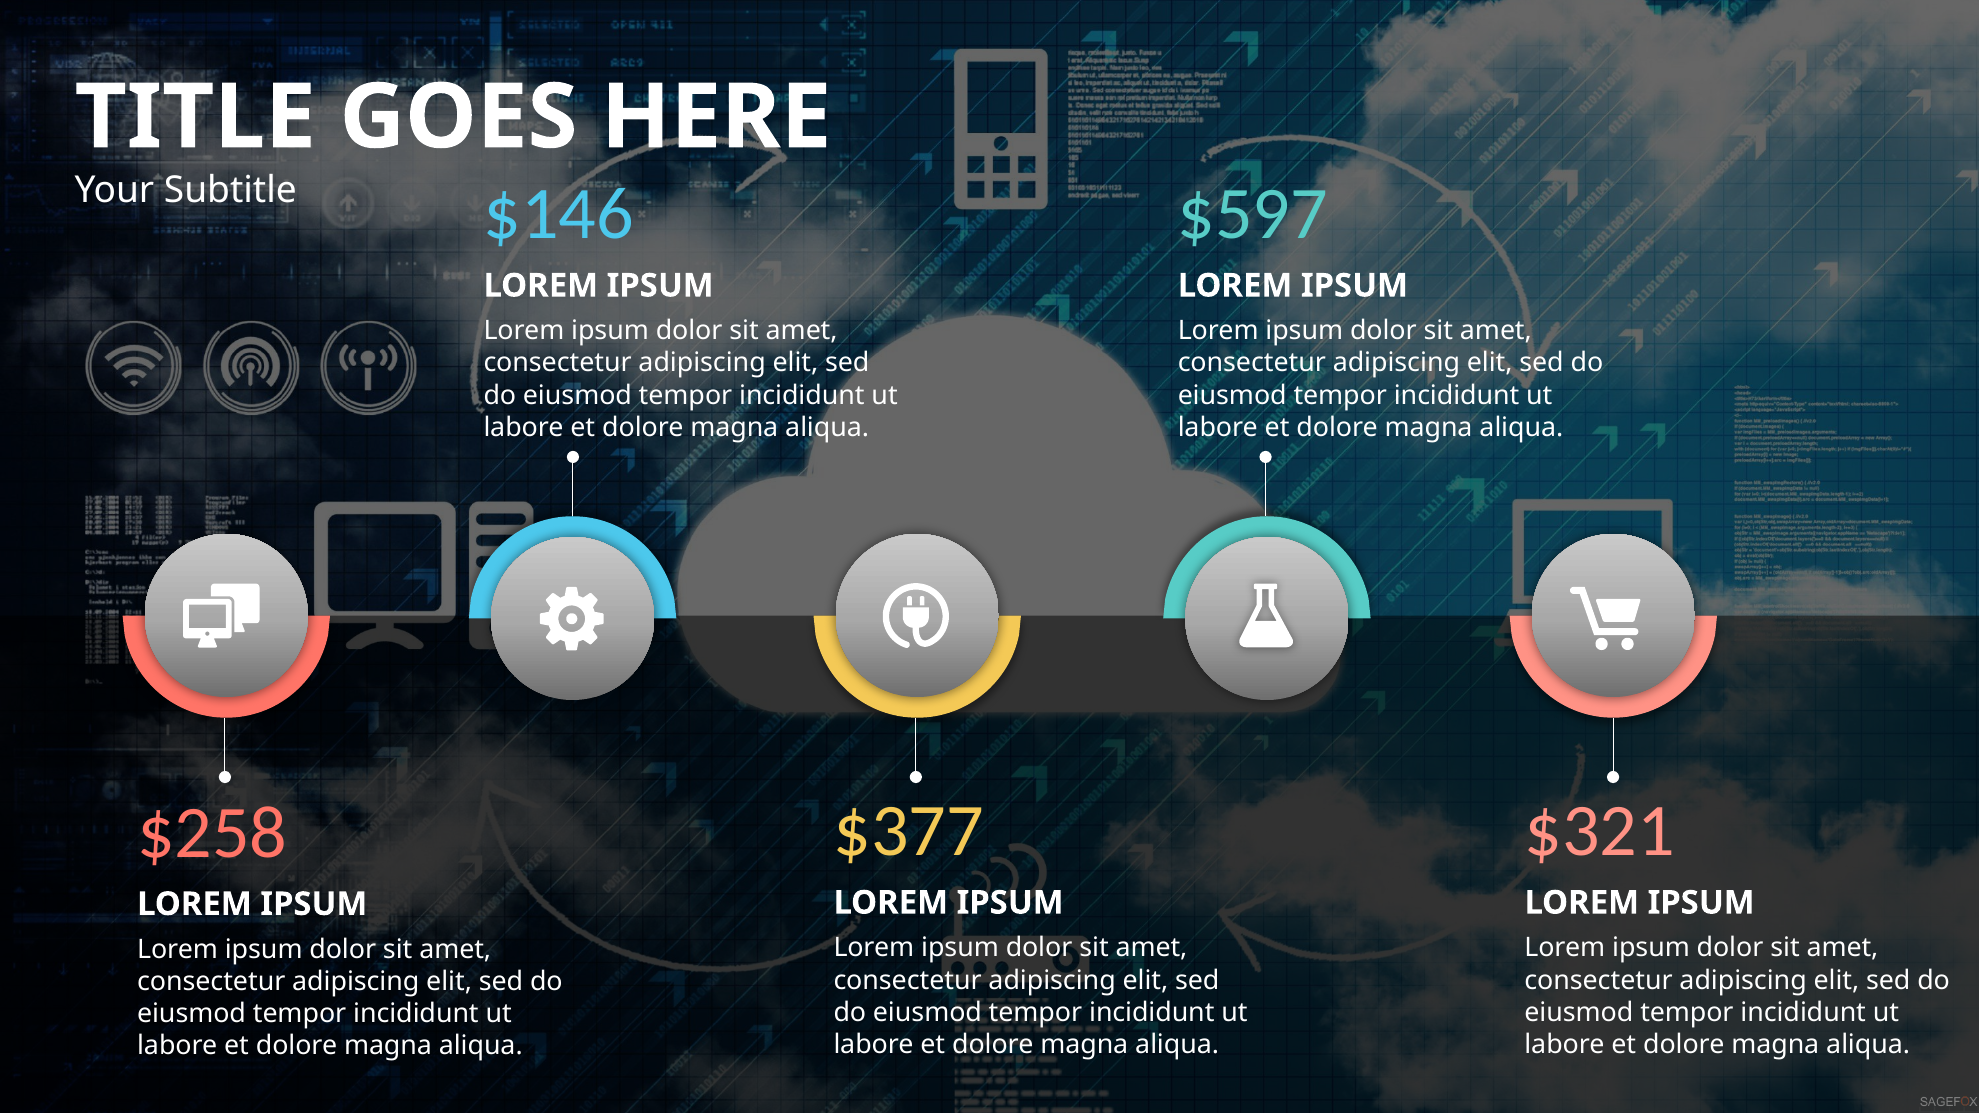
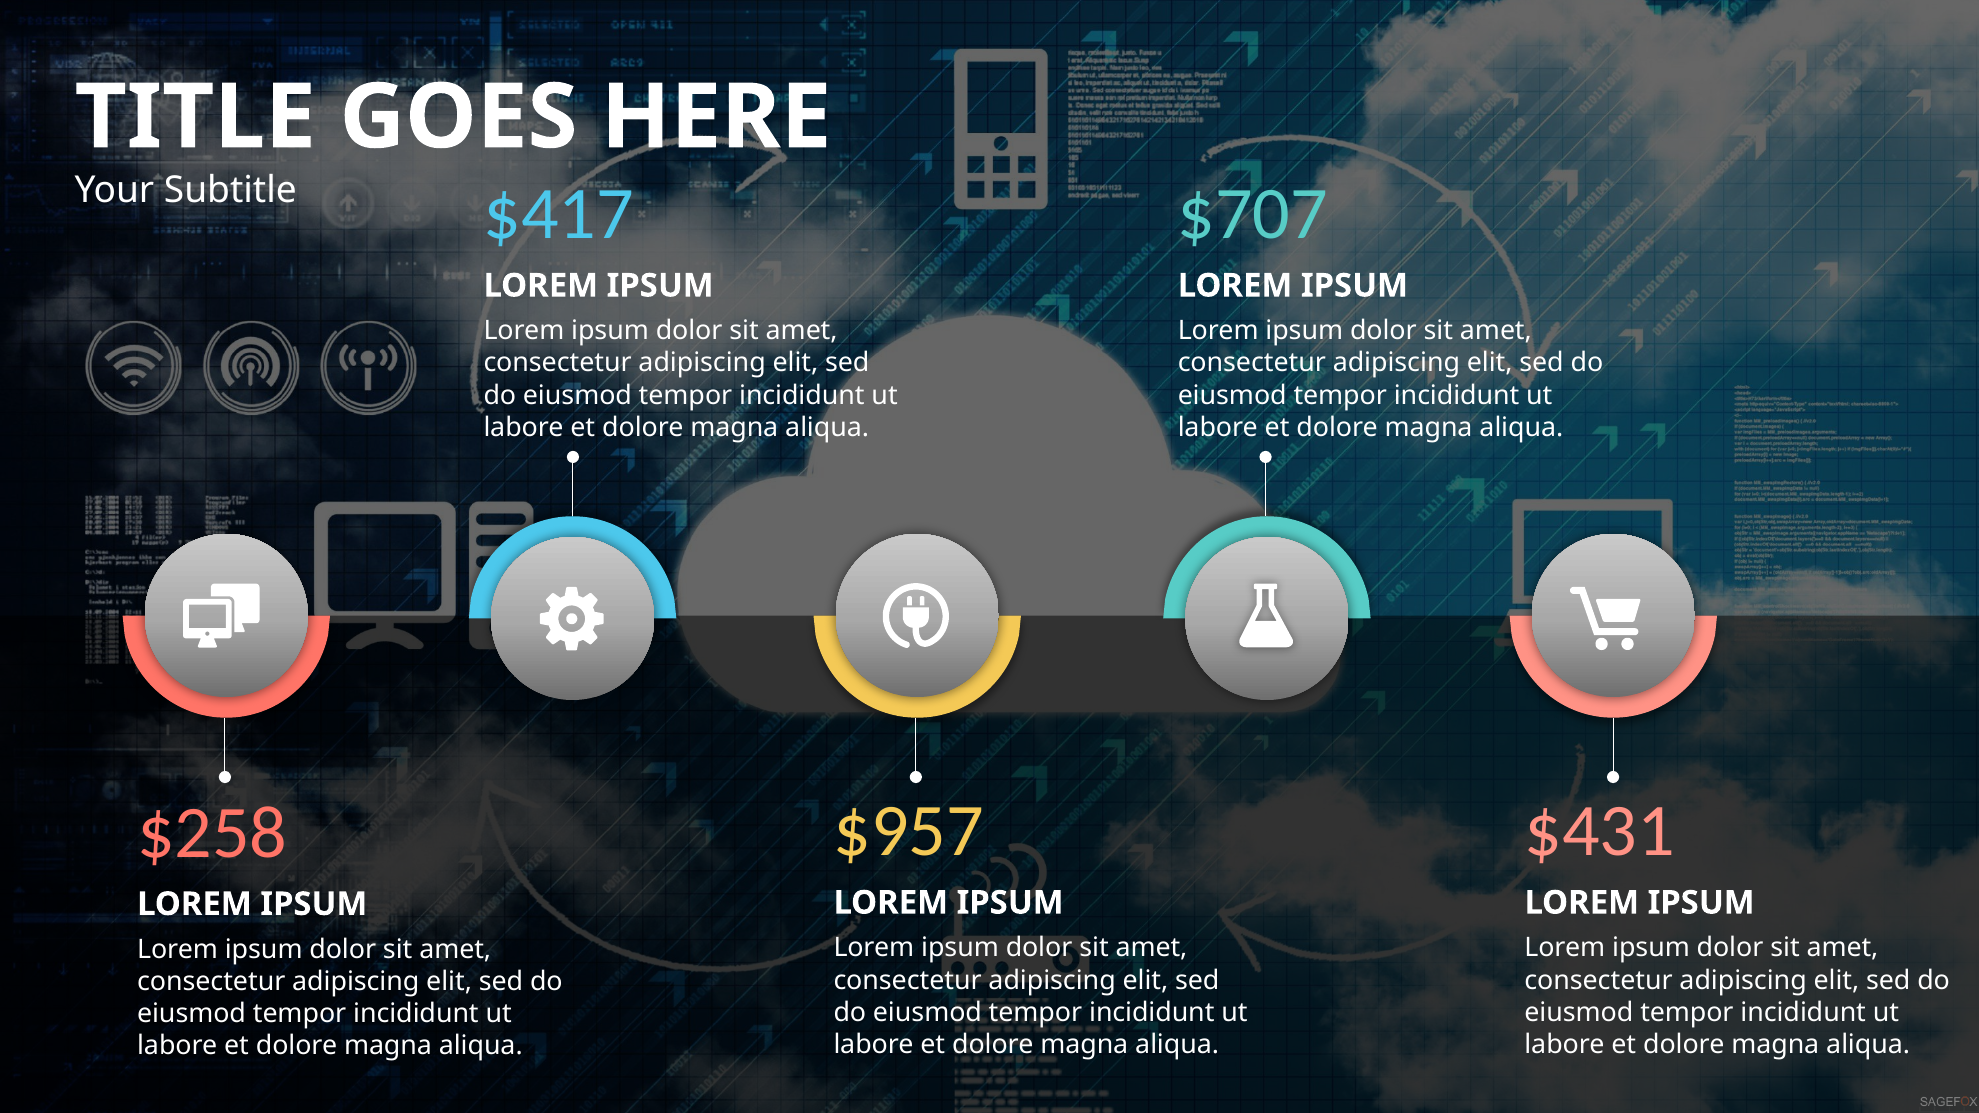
$146: $146 -> $417 (559, 214)
$597: $597 -> $707 (1253, 214)
$377: $377 -> $957 (909, 832)
$321: $321 -> $431 (1600, 832)
